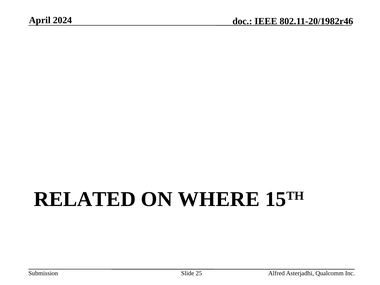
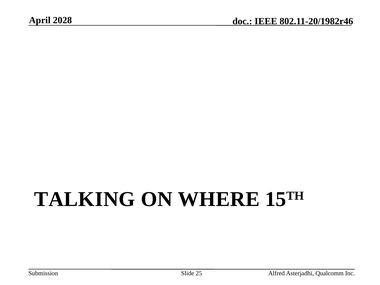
2024: 2024 -> 2028 (62, 20)
RELATED: RELATED -> TALKING (85, 199)
